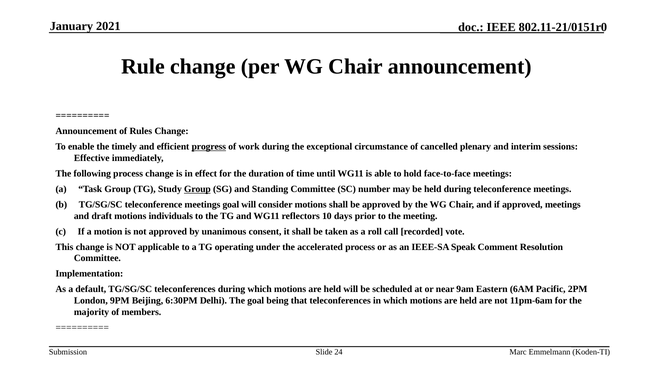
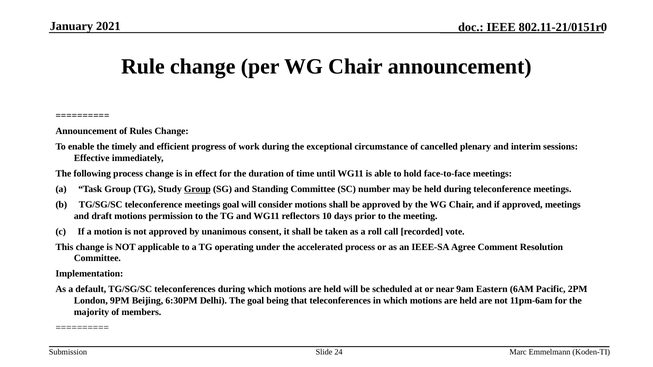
progress underline: present -> none (209, 147)
individuals: individuals -> permission (171, 216)
Speak: Speak -> Agree (463, 247)
